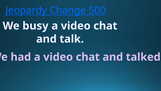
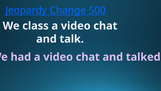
busy: busy -> class (35, 26)
